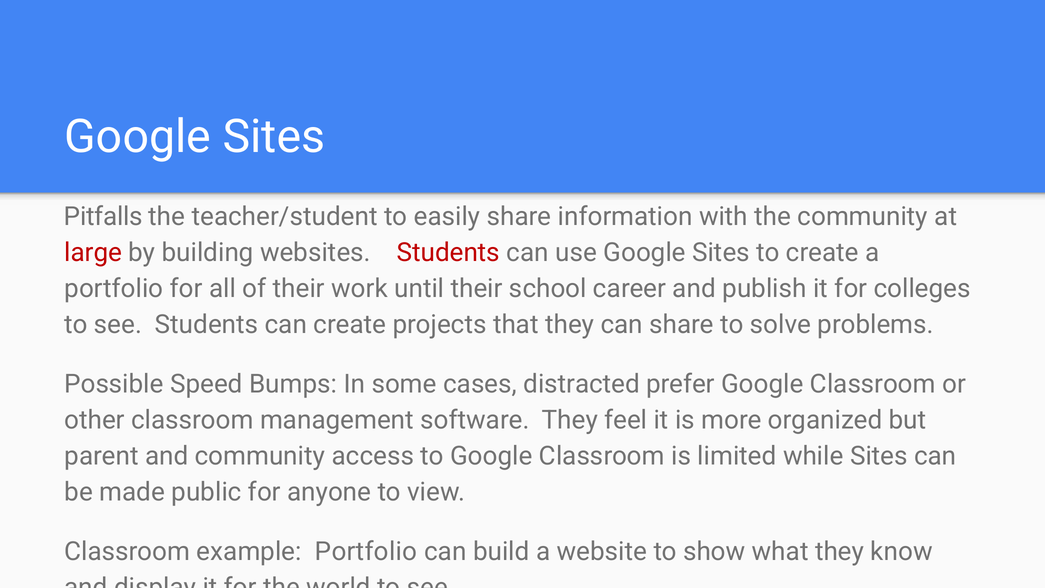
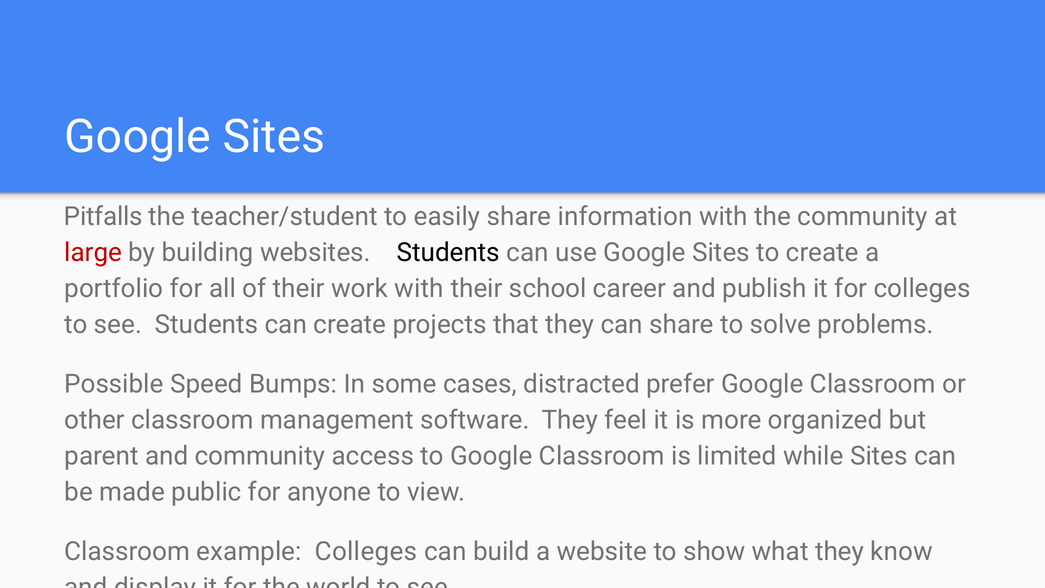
Students colour: red -> black (448, 253)
work until: until -> with (419, 289)
example Portfolio: Portfolio -> Colleges (366, 551)
